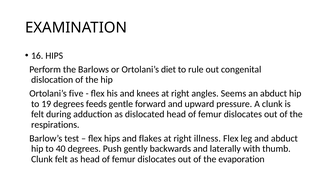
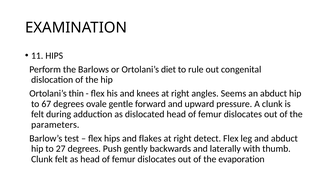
16: 16 -> 11 (37, 55)
five: five -> thin (76, 93)
19: 19 -> 67 (46, 104)
feeds: feeds -> ovale (96, 104)
respirations: respirations -> parameters (55, 124)
illness: illness -> detect (207, 138)
40: 40 -> 27 (61, 148)
